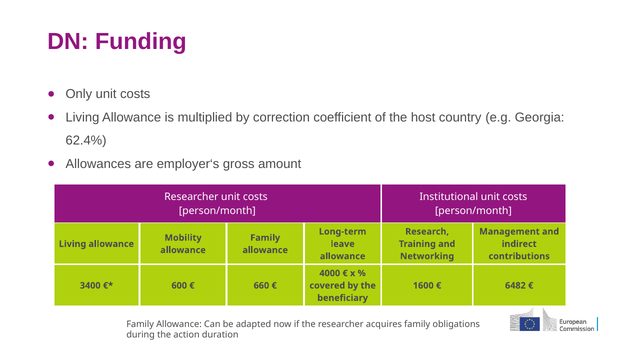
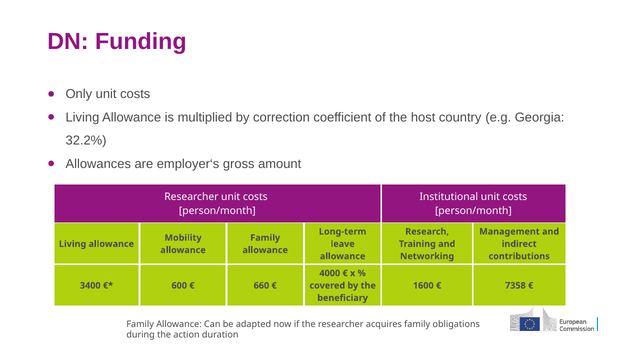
62.4%: 62.4% -> 32.2% (86, 141)
6482: 6482 -> 7358 (515, 285)
